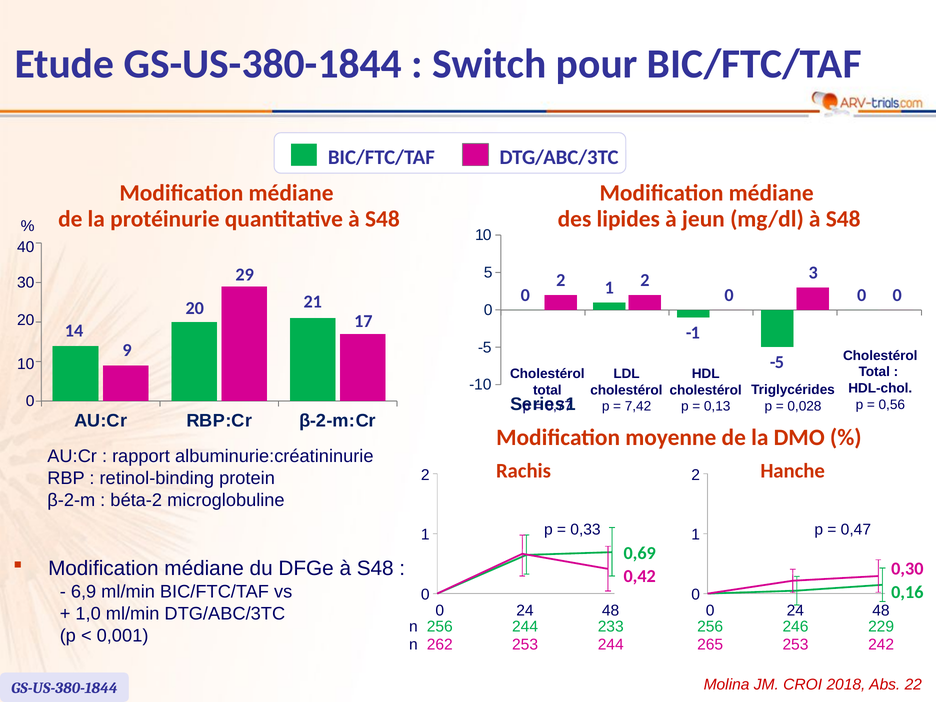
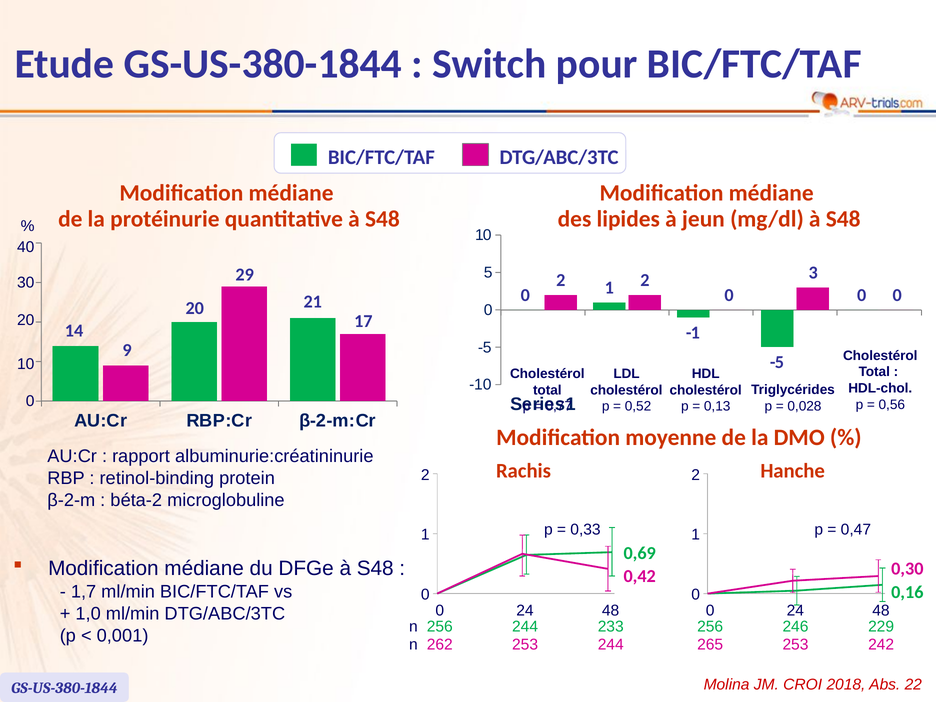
7,42: 7,42 -> 0,52 (638, 406)
6,9: 6,9 -> 1,7 (84, 592)
